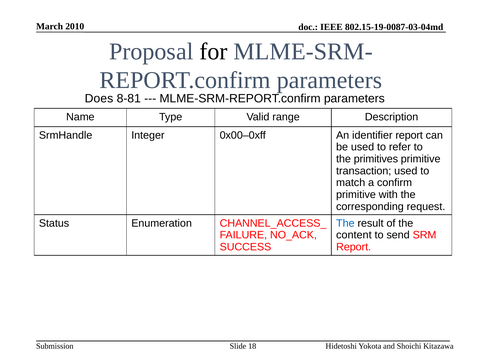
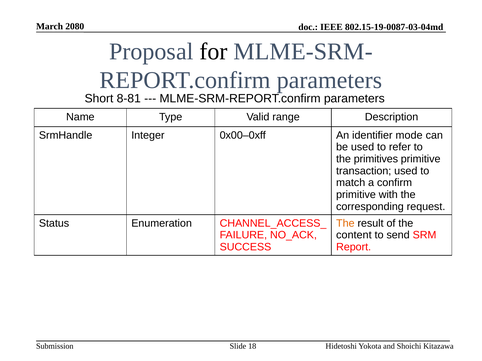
2010: 2010 -> 2080 (75, 26)
Does: Does -> Short (99, 99)
identifier report: report -> mode (409, 135)
The colour: blue -> orange (345, 224)
